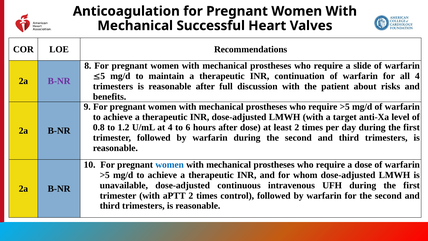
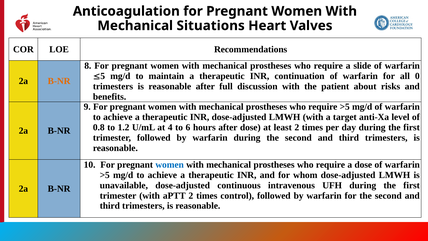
Successful: Successful -> Situations (211, 26)
all 4: 4 -> 0 (417, 76)
B-NR colour: purple -> orange (59, 81)
